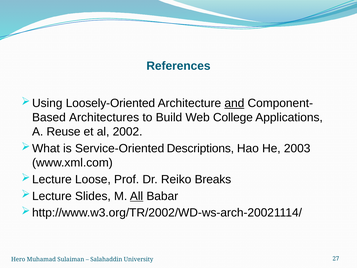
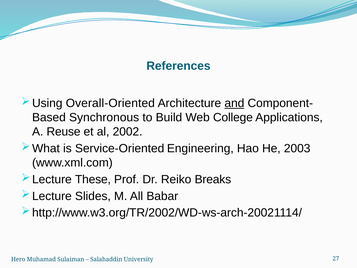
Loosely-Oriented: Loosely-Oriented -> Overall-Oriented (110, 103)
Architectures: Architectures -> Synchronous (104, 117)
Descriptions: Descriptions -> Engineering (200, 148)
Loose: Loose -> These (93, 179)
All underline: present -> none (137, 196)
